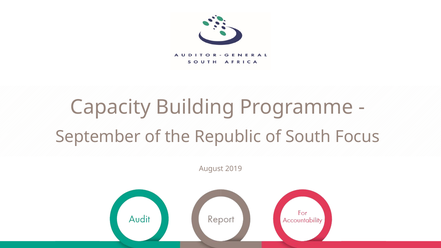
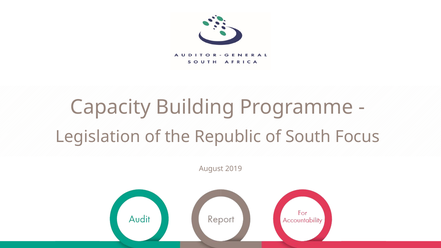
September: September -> Legislation (98, 137)
